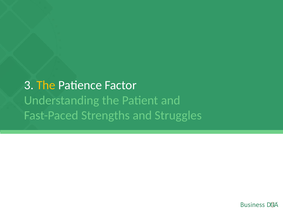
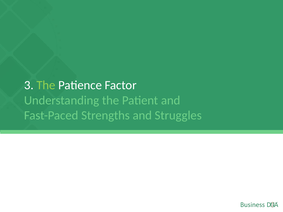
The colour: yellow -> light green (46, 85)
